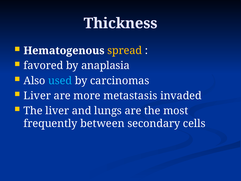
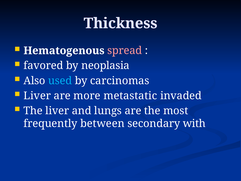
spread colour: yellow -> pink (125, 51)
anaplasia: anaplasia -> neoplasia (105, 66)
metastasis: metastasis -> metastatic (130, 96)
cells: cells -> with (194, 123)
